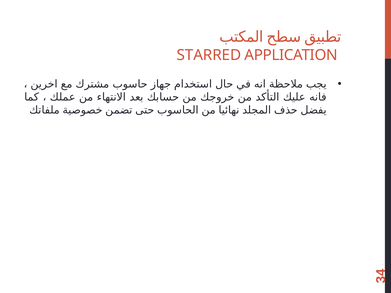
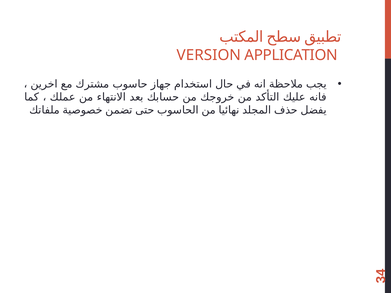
STARRED: STARRED -> VERSION (209, 55)
